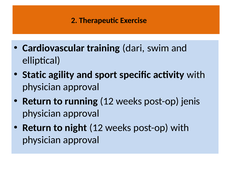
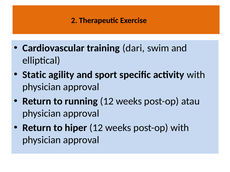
jenis: jenis -> atau (190, 101)
night: night -> hiper (76, 128)
